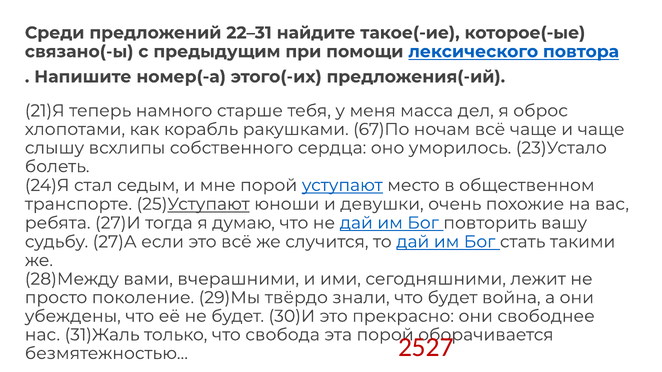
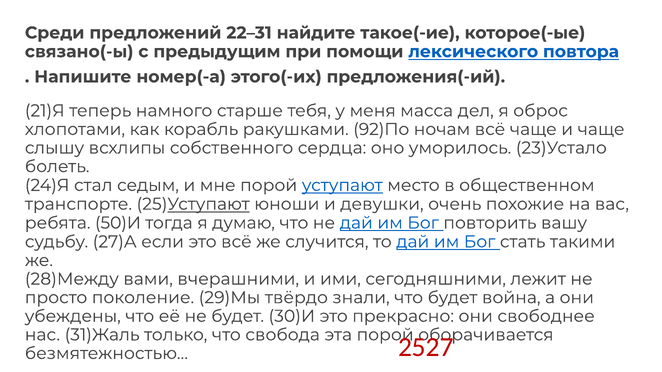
67)По: 67)По -> 92)По (381, 129)
27)И: 27)И -> 50)И (118, 223)
